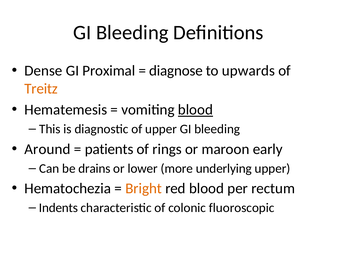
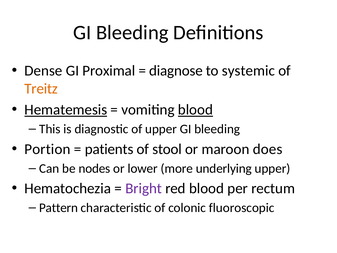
upwards: upwards -> systemic (248, 71)
Hematemesis underline: none -> present (66, 110)
Around: Around -> Portion (47, 149)
rings: rings -> stool (167, 149)
early: early -> does (268, 149)
drains: drains -> nodes (94, 168)
Bright colour: orange -> purple (144, 188)
Indents: Indents -> Pattern (59, 208)
